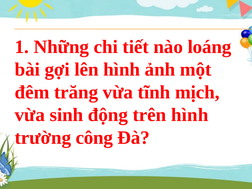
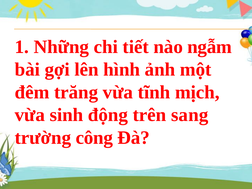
loáng: loáng -> ngẫm (210, 47)
trên hình: hình -> sang (190, 115)
